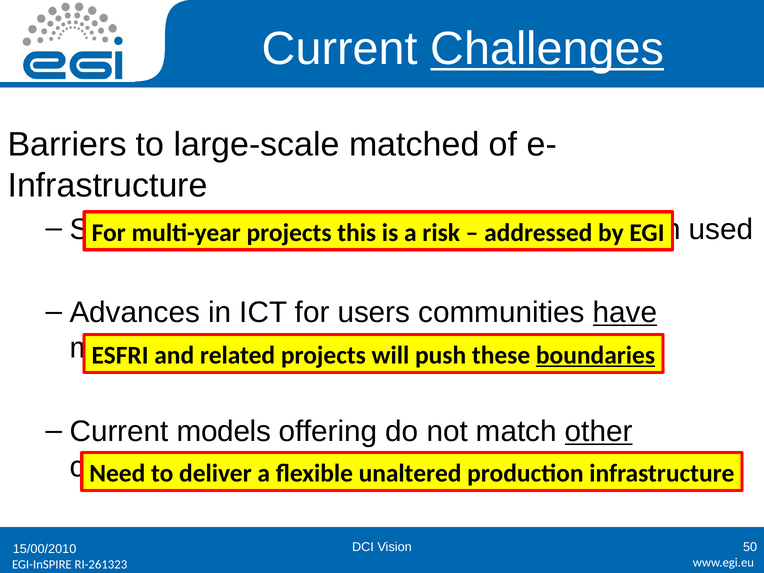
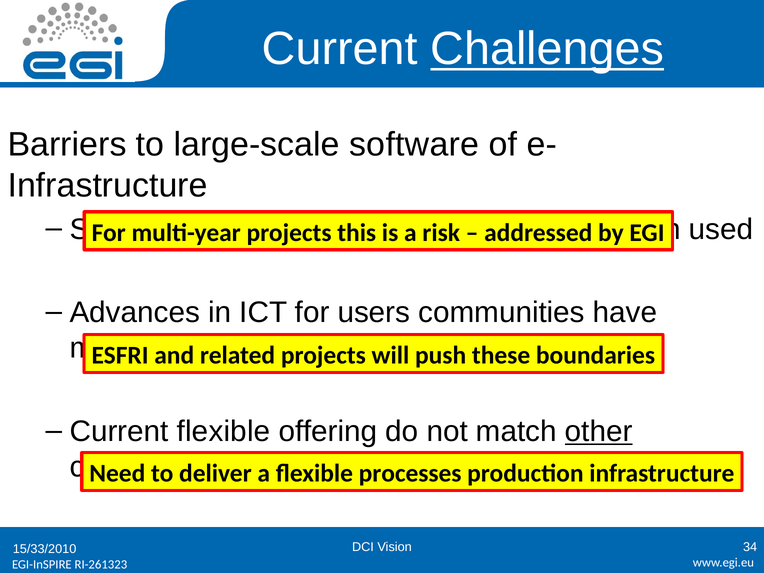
large-scale matched: matched -> software (414, 145)
have underline: present -> none (625, 312)
boundaries underline: present -> none (596, 355)
Current models: models -> flexible (224, 431)
unaltered: unaltered -> processes (410, 473)
50: 50 -> 34 (750, 547)
15/00/2010: 15/00/2010 -> 15/33/2010 (45, 549)
